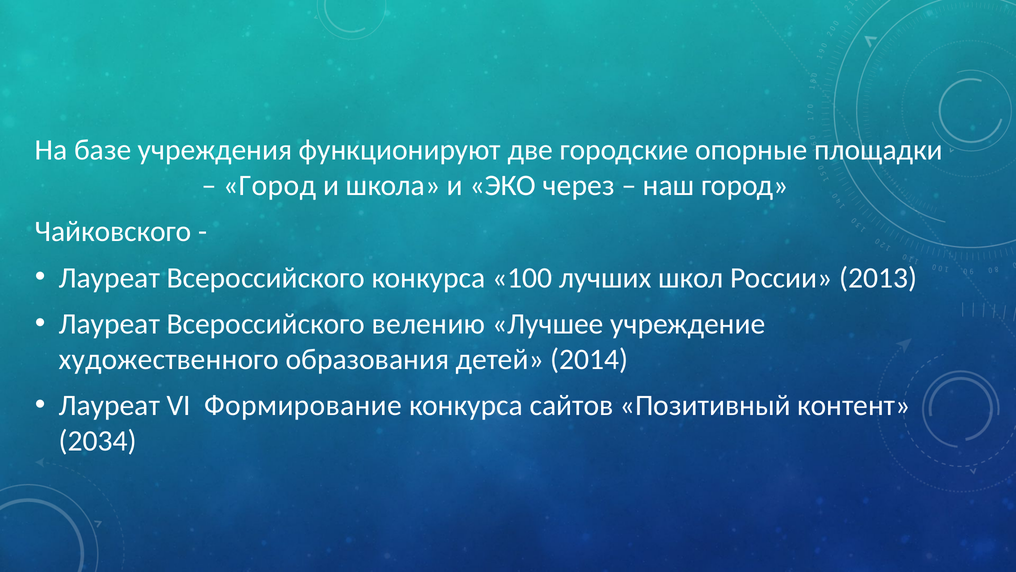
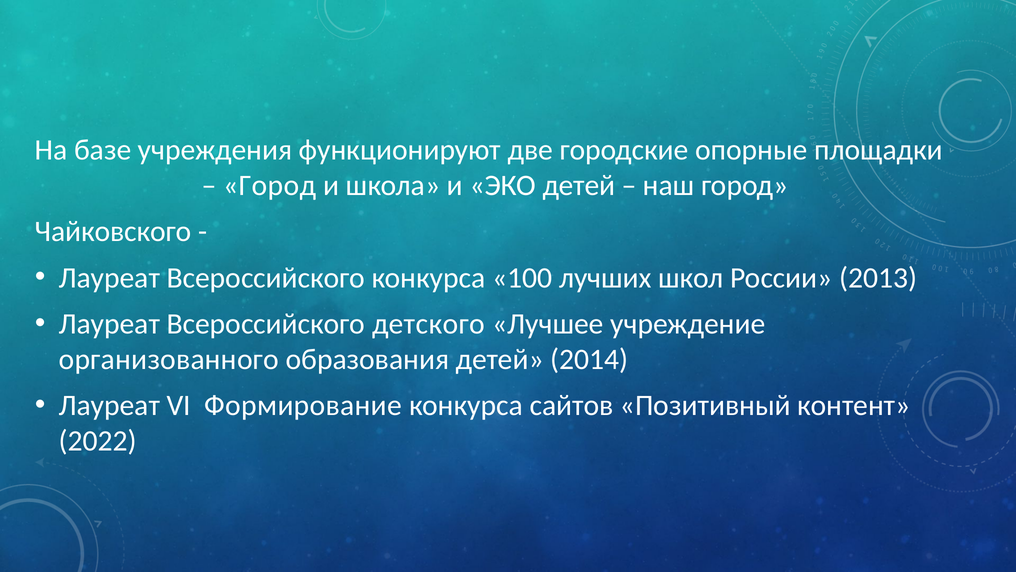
ЭКО через: через -> детей (579, 185)
велению: велению -> детского (428, 324)
художественного: художественного -> организованного (169, 359)
2034: 2034 -> 2022 (98, 441)
